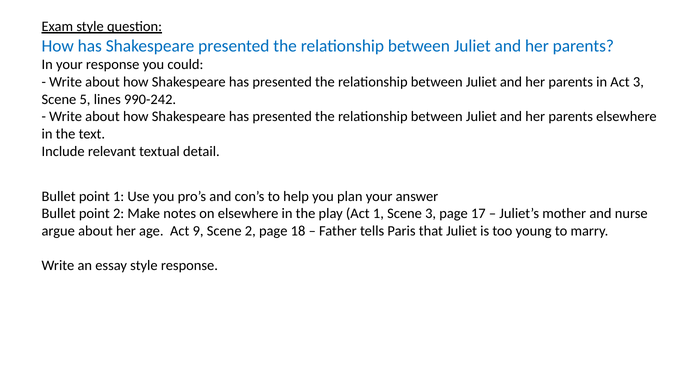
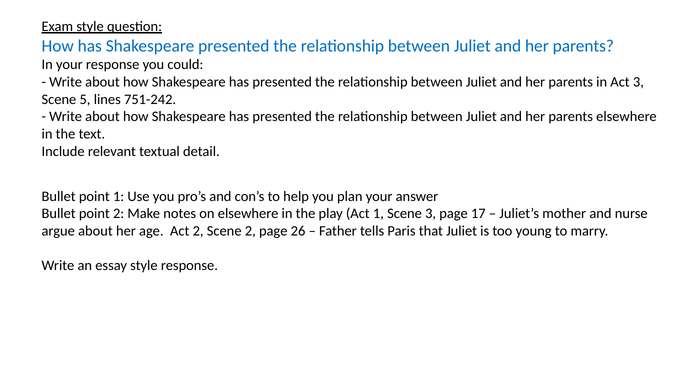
990-242: 990-242 -> 751-242 (150, 99)
Act 9: 9 -> 2 (198, 231)
18: 18 -> 26 (298, 231)
